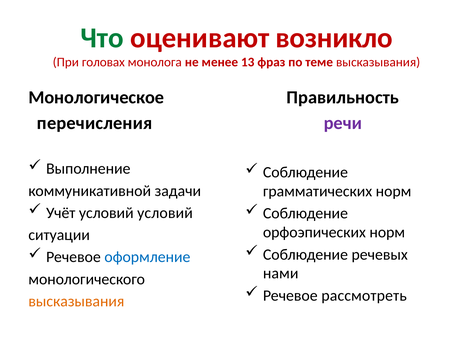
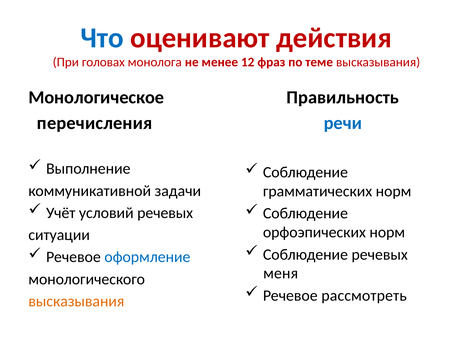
Что colour: green -> blue (102, 38)
возникло: возникло -> действия (334, 38)
13: 13 -> 12 (248, 62)
речи colour: purple -> blue (343, 123)
условий условий: условий -> речевых (165, 213)
нами: нами -> меня (281, 273)
